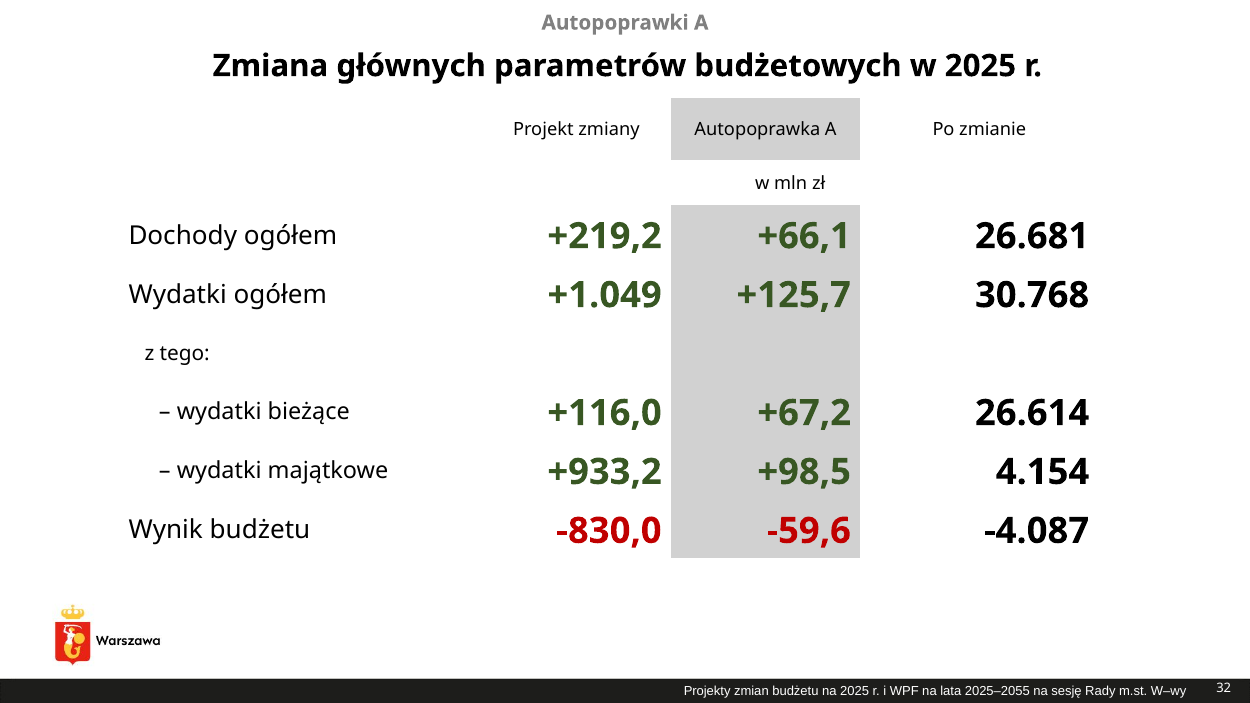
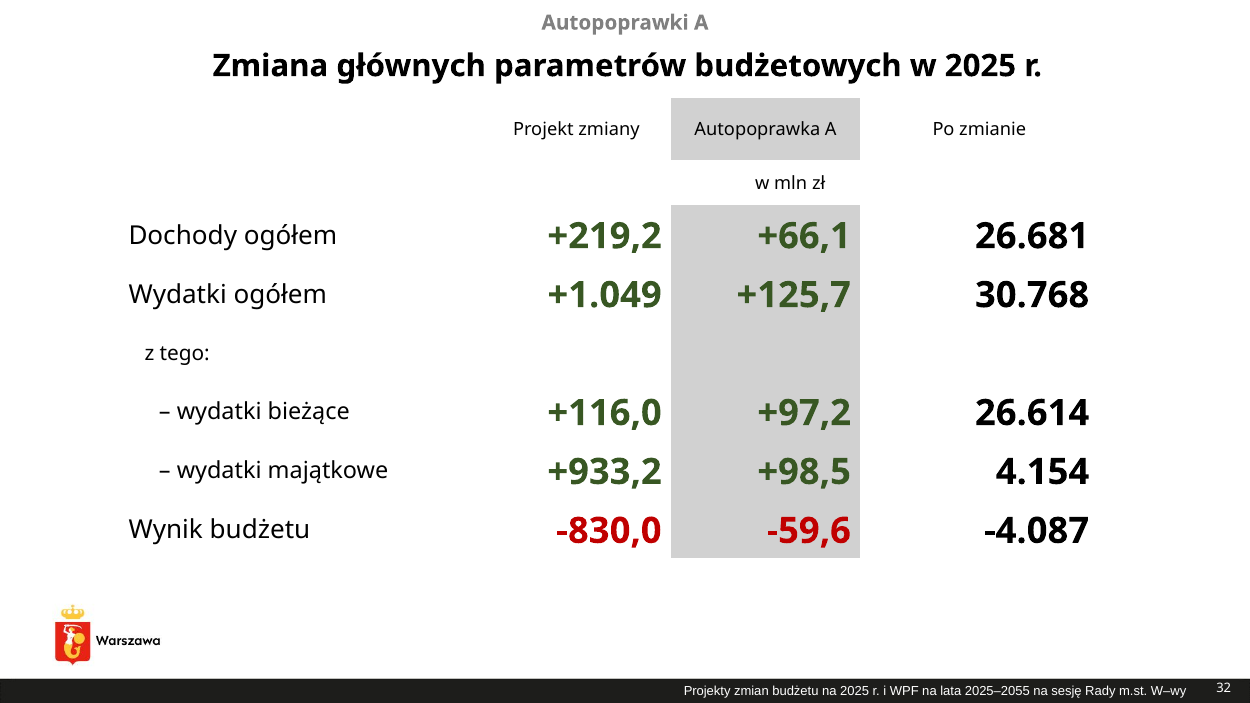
+67,2: +67,2 -> +97,2 (804, 413)
